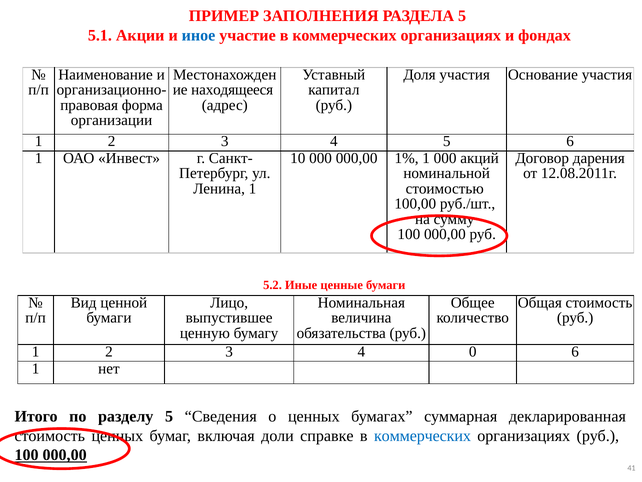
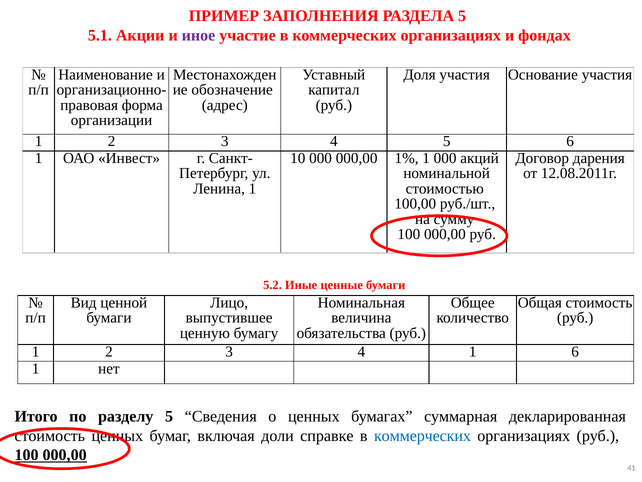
иное colour: blue -> purple (198, 35)
находящееся: находящееся -> обозначение (232, 90)
4 0: 0 -> 1 (473, 351)
